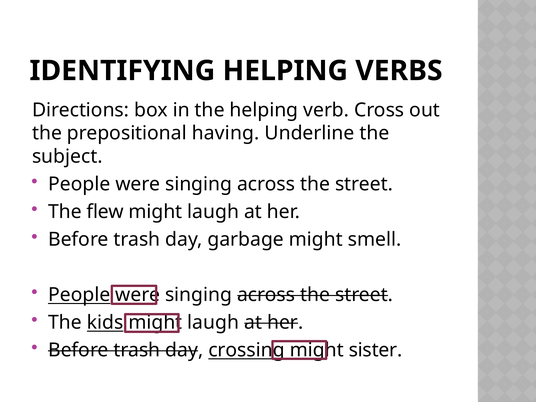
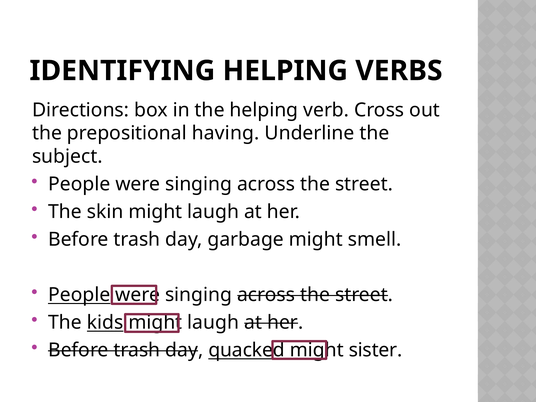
flew: flew -> skin (105, 212)
crossing: crossing -> quacked (247, 350)
